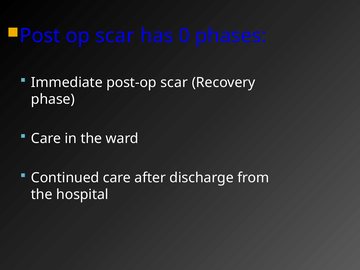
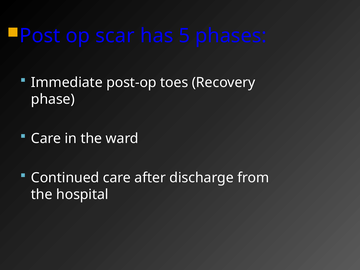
0: 0 -> 5 (184, 36)
post-op scar: scar -> toes (174, 82)
